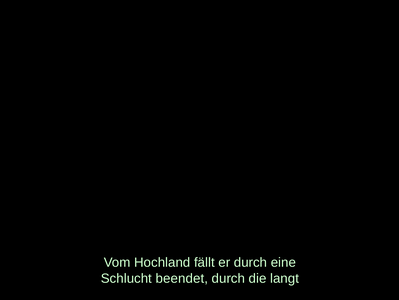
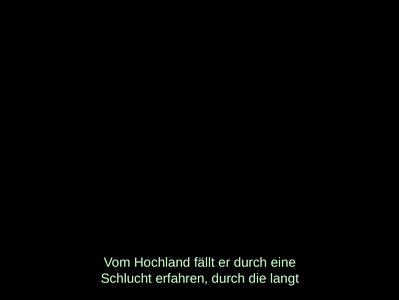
beendet: beendet -> erfahren (182, 278)
